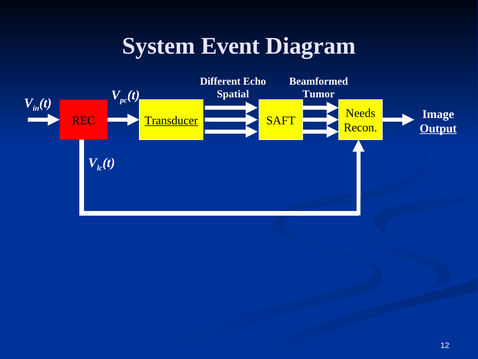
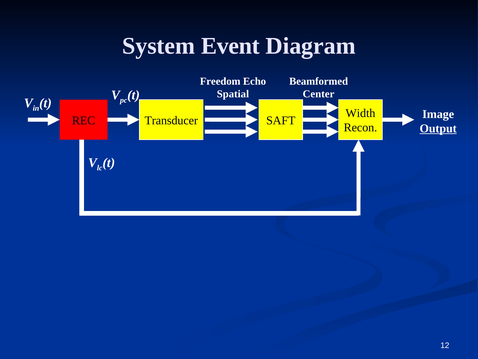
Different: Different -> Freedom (220, 81)
Tumor: Tumor -> Center (319, 94)
Needs: Needs -> Width (360, 113)
Transducer underline: present -> none (171, 120)
